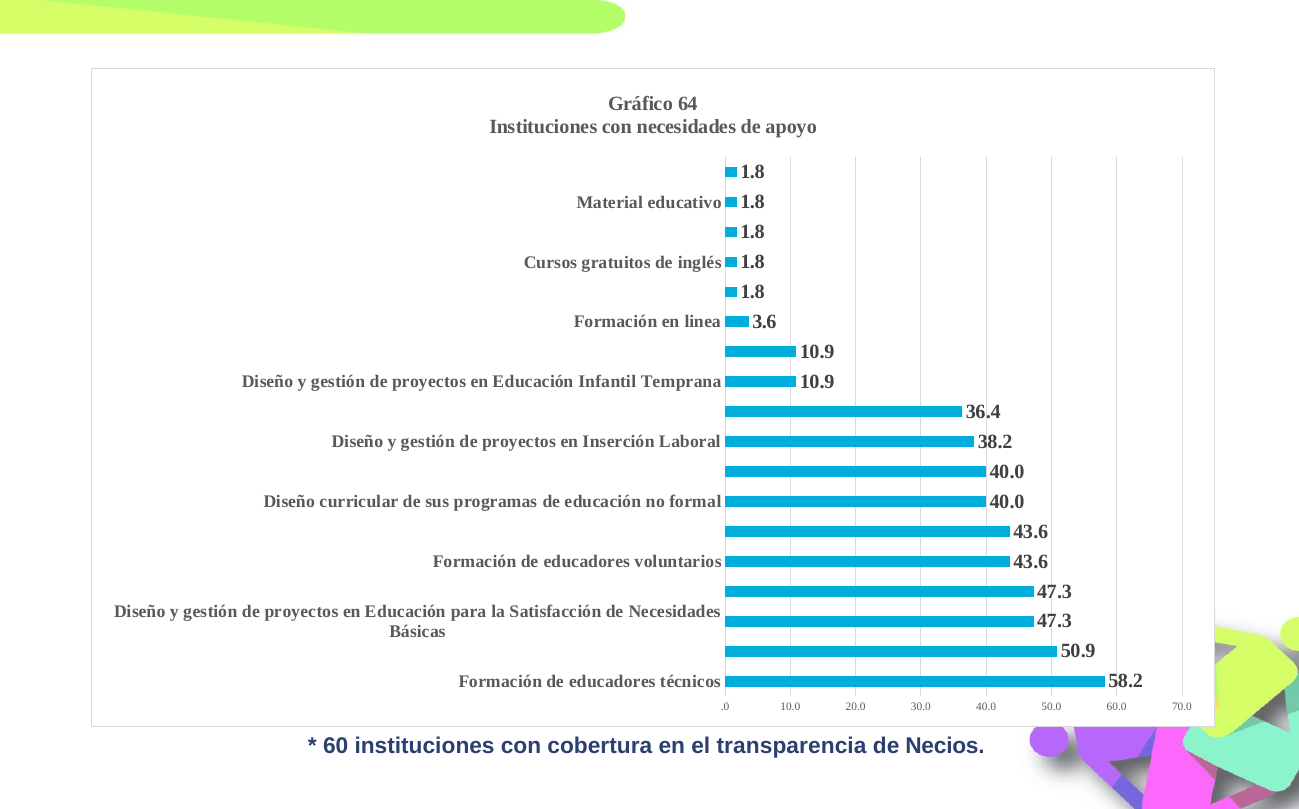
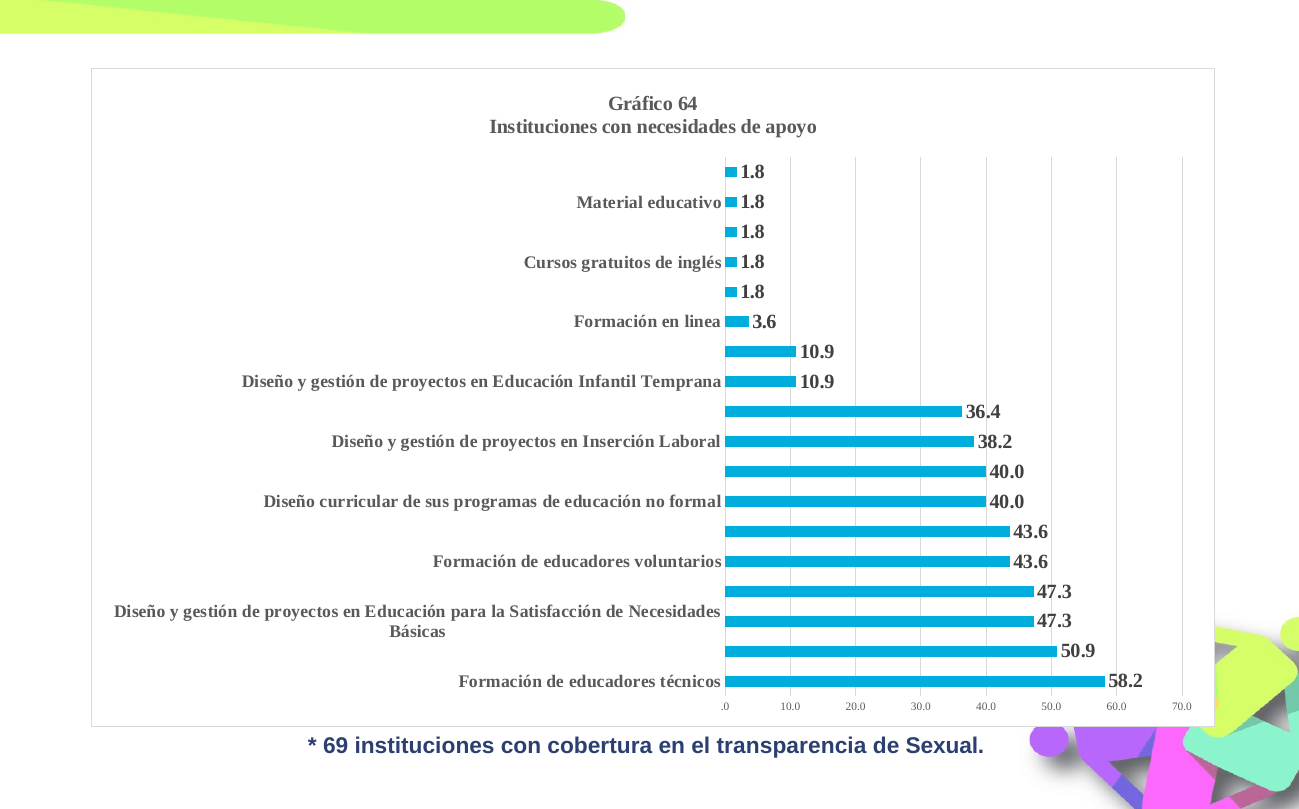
60: 60 -> 69 (336, 746)
Necios: Necios -> Sexual (945, 746)
